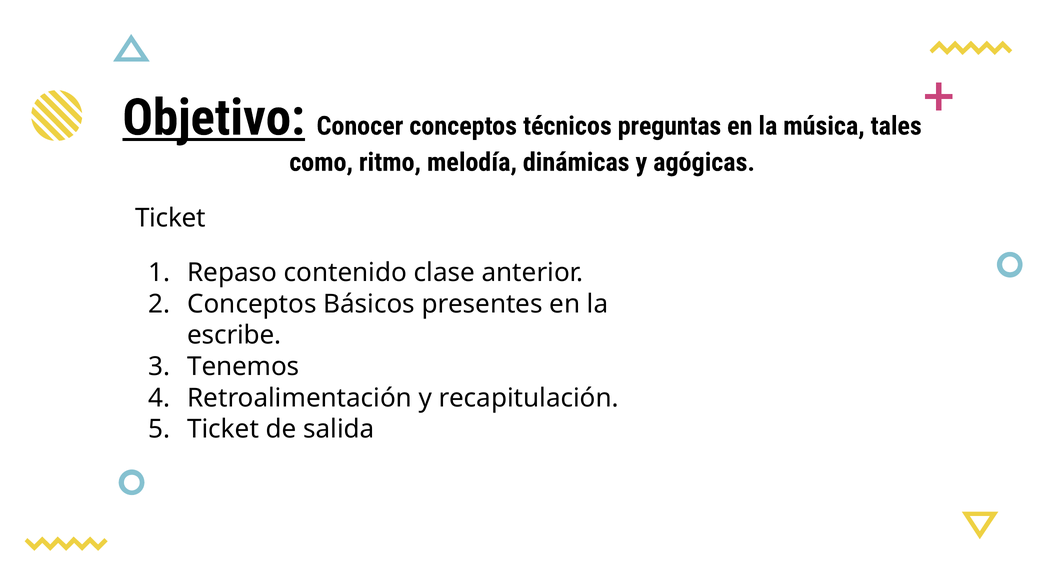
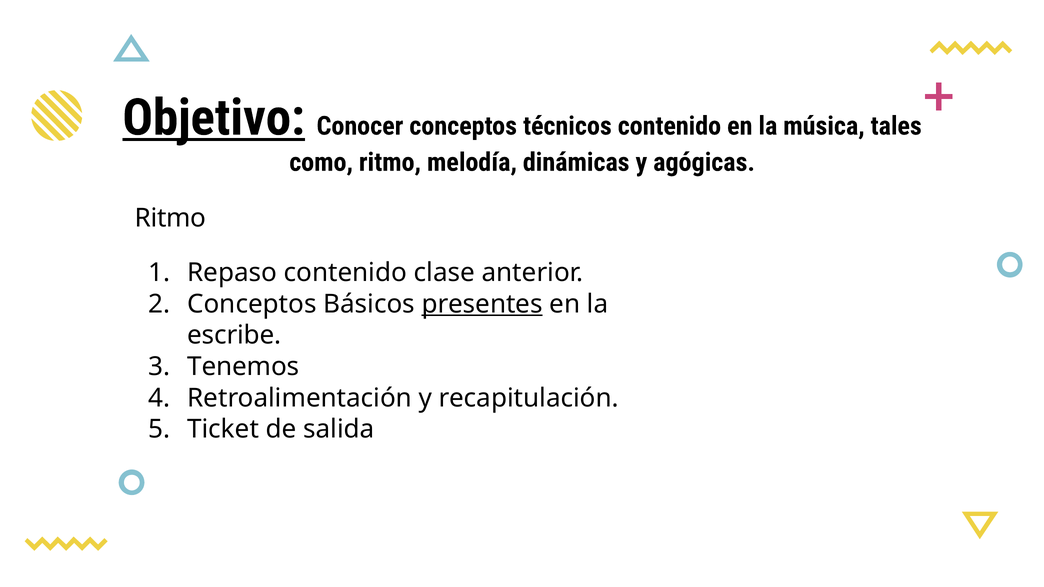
técnicos preguntas: preguntas -> contenido (669, 126)
Ticket: Ticket -> Ritmo (170, 218)
presentes underline: none -> present (482, 304)
